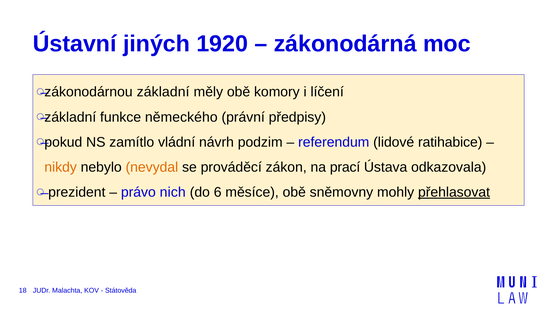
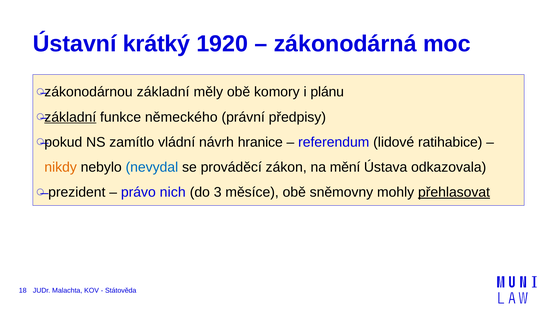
jiných: jiných -> krátký (157, 44)
líčení: líčení -> plánu (327, 92)
základní underline: none -> present (70, 117)
podzim: podzim -> hranice (260, 142)
nevydal colour: orange -> blue (152, 167)
prací: prací -> mění (345, 167)
6: 6 -> 3 (218, 192)
